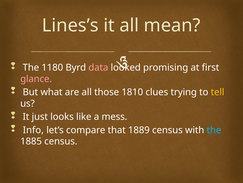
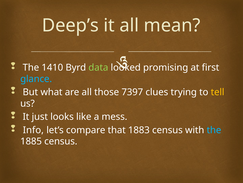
Lines’s: Lines’s -> Deep’s (70, 25)
1180: 1180 -> 1410 (52, 67)
data colour: pink -> light green (98, 67)
glance colour: pink -> light blue (36, 79)
1810: 1810 -> 7397 (132, 92)
1889: 1889 -> 1883 (139, 130)
